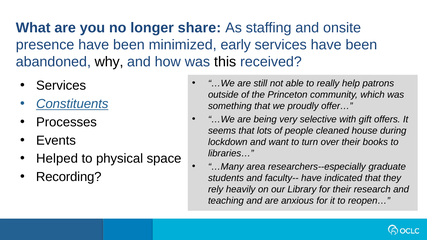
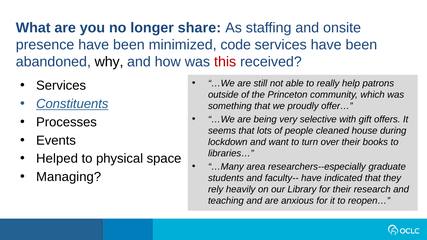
early: early -> code (236, 45)
this colour: black -> red (225, 62)
Recording: Recording -> Managing (69, 177)
